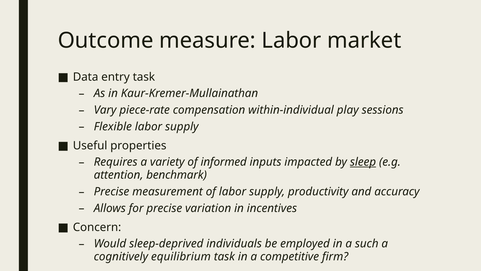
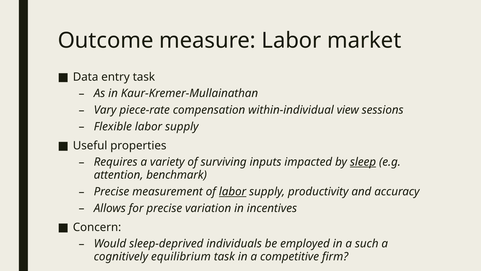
play: play -> view (348, 110)
informed: informed -> surviving (224, 162)
labor underline: none -> present (233, 191)
